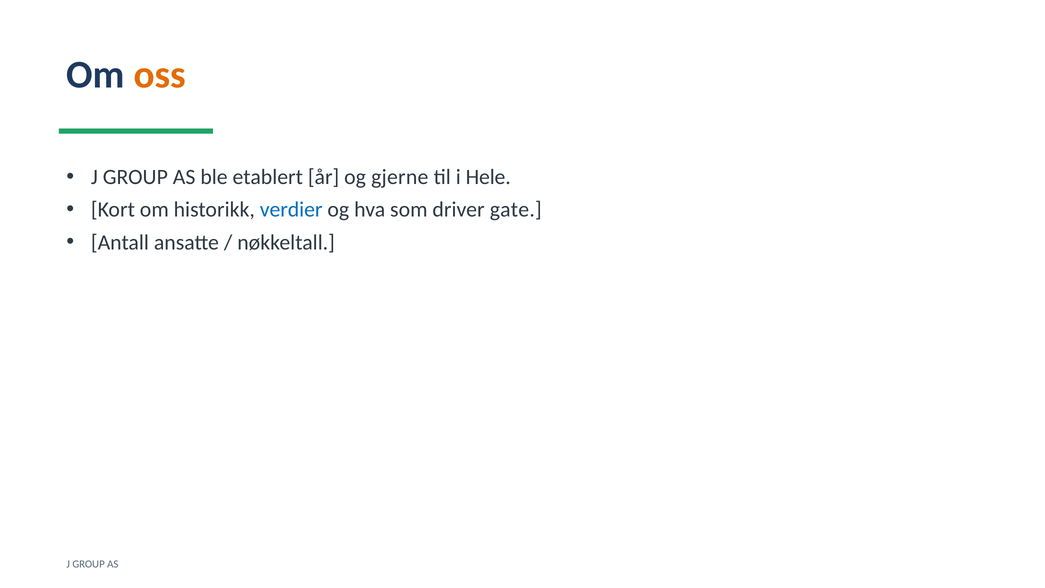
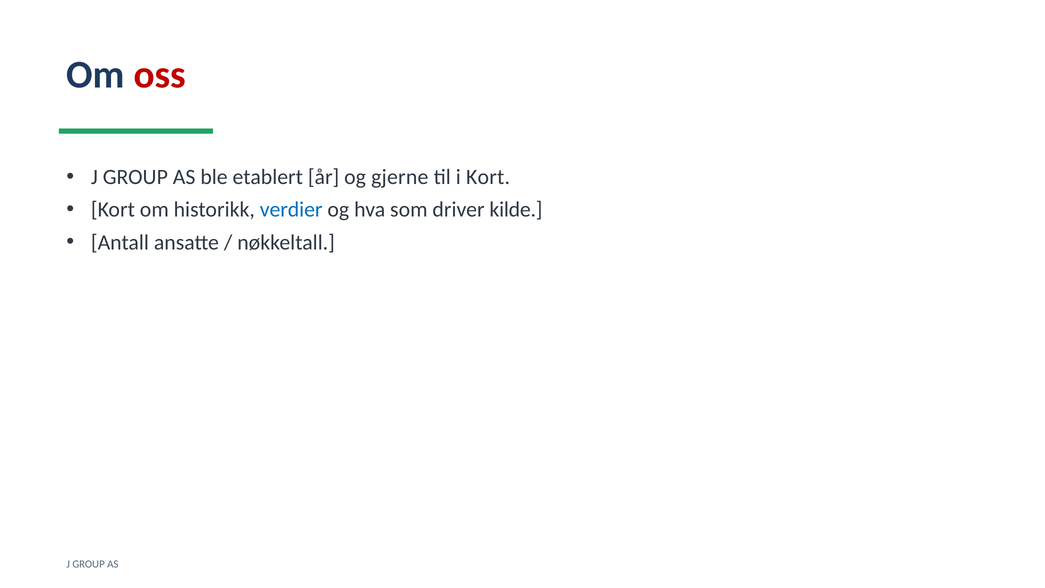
oss colour: orange -> red (160, 75)
i Hele: Hele -> Kort (488, 177)
gate: gate -> kilde (516, 210)
